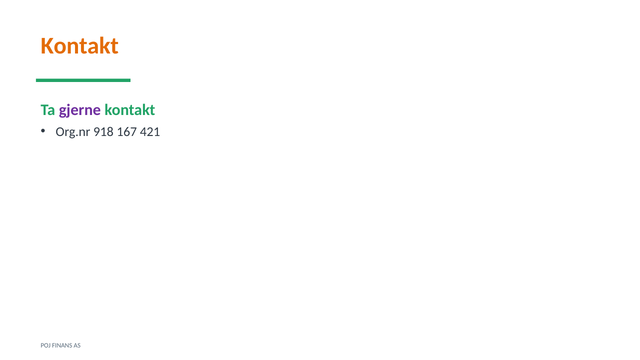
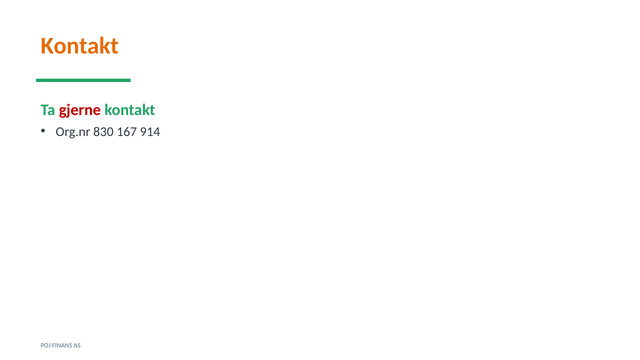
gjerne colour: purple -> red (80, 110)
918: 918 -> 830 (103, 132)
421: 421 -> 914 (150, 132)
